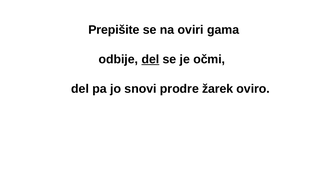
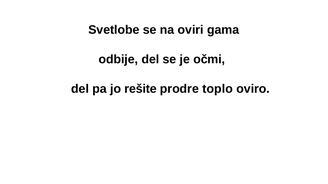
Prepišite: Prepišite -> Svetlobe (114, 30)
del underline: present -> none (150, 60)
snovi: snovi -> rešite (141, 89)
žarek: žarek -> toplo (218, 89)
